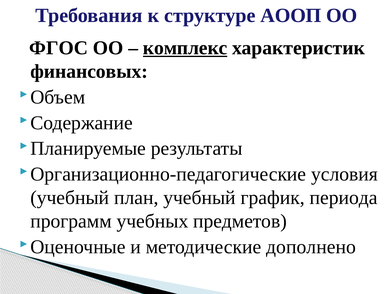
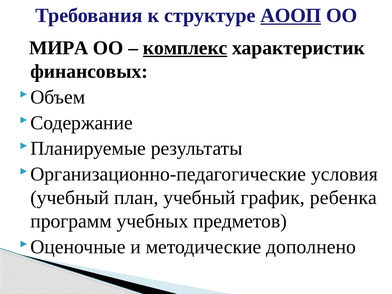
АООП underline: none -> present (291, 15)
ФГОС: ФГОС -> МИРА (59, 48)
периода: периода -> ребенка (343, 198)
